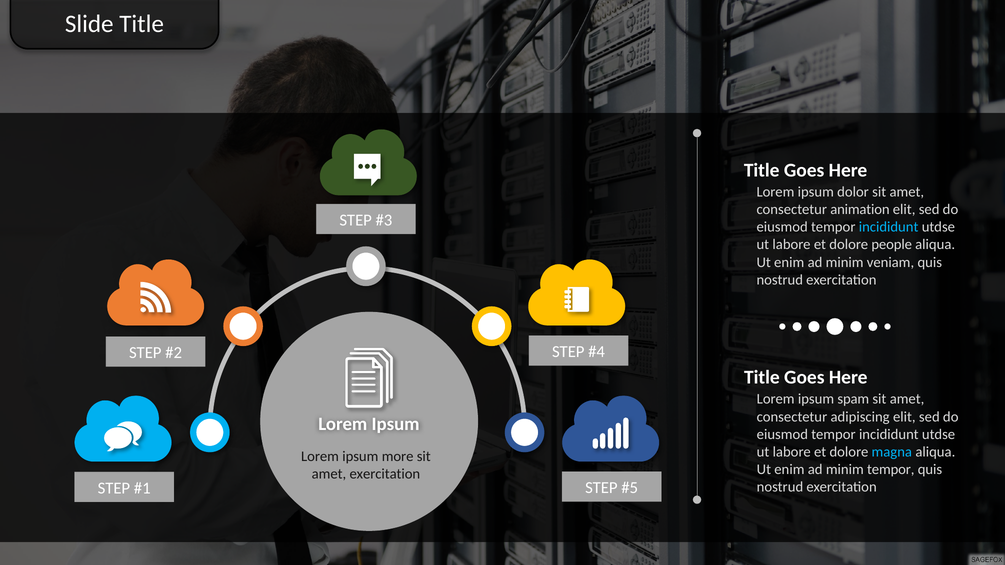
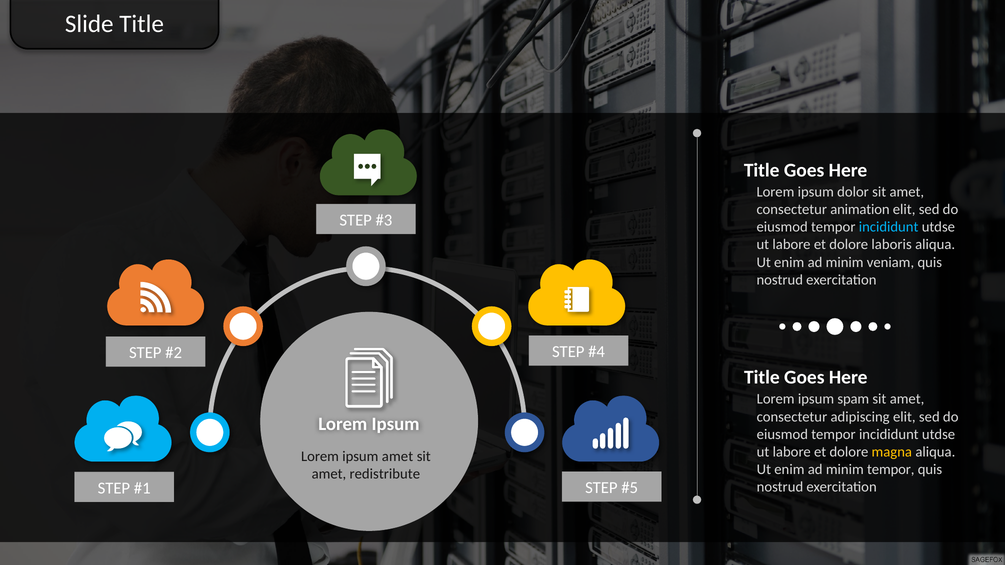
people: people -> laboris (892, 245)
magna colour: light blue -> yellow (892, 452)
ipsum more: more -> amet (398, 456)
amet exercitation: exercitation -> redistribute (385, 474)
